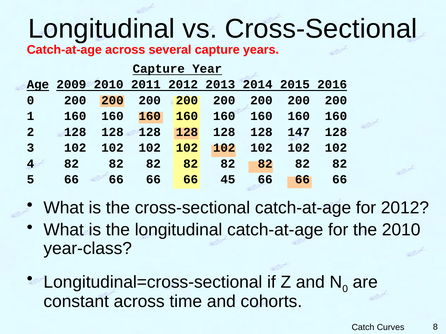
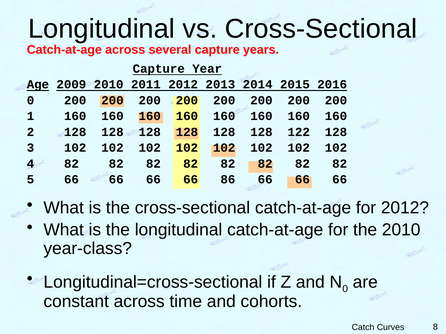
147: 147 -> 122 (299, 132)
45: 45 -> 86 (228, 180)
